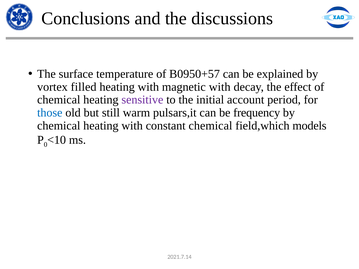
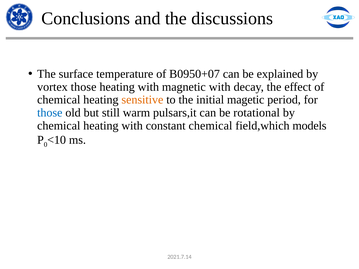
B0950+57: B0950+57 -> B0950+07 (195, 74)
vortex filled: filled -> those (84, 87)
sensitive colour: purple -> orange (142, 100)
account: account -> magetic (246, 100)
frequency: frequency -> rotational (257, 113)
